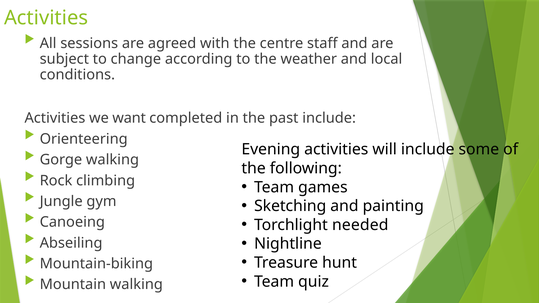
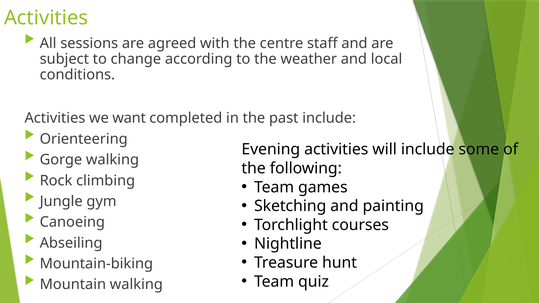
needed: needed -> courses (360, 225)
